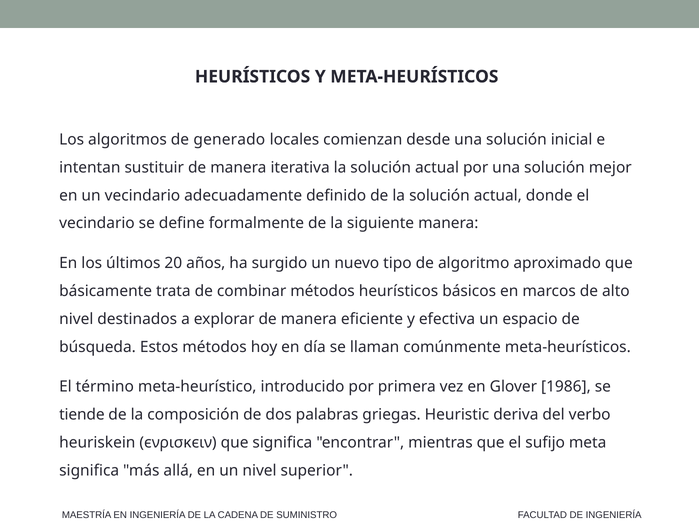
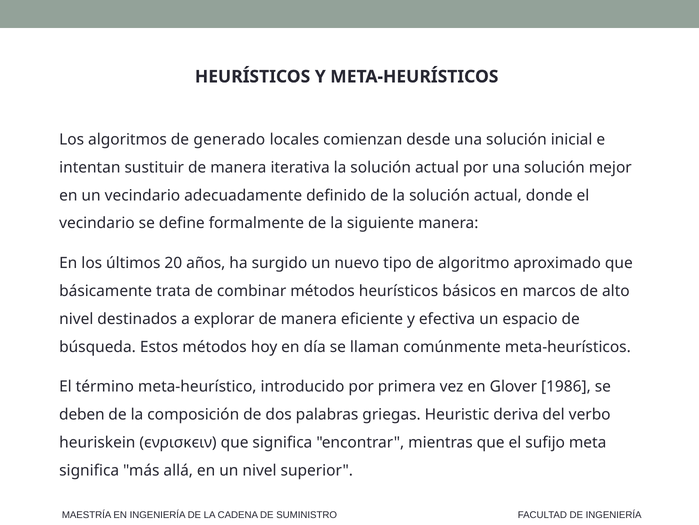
tiende: tiende -> deben (82, 414)
